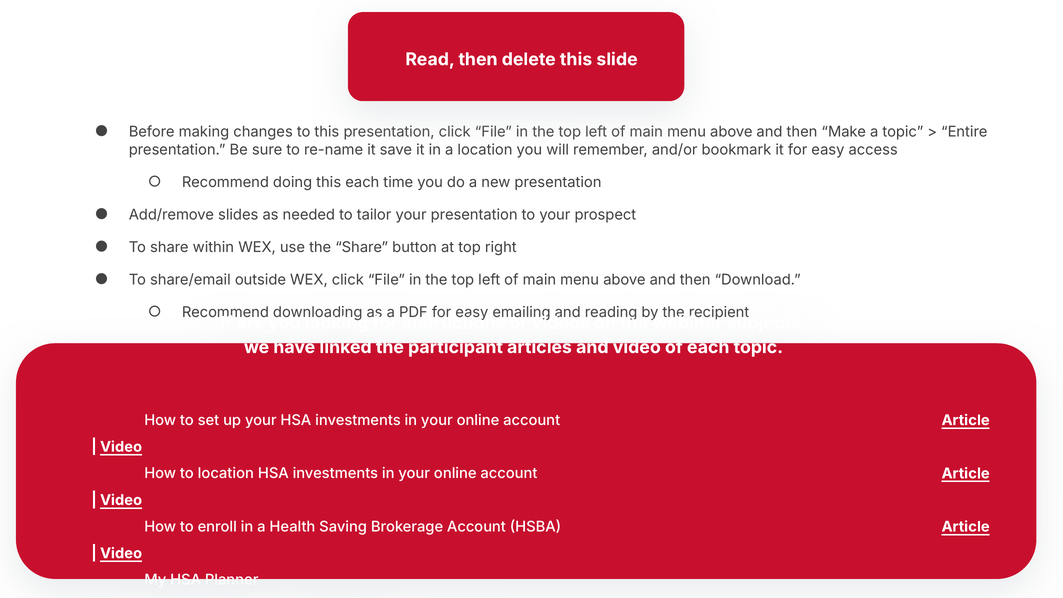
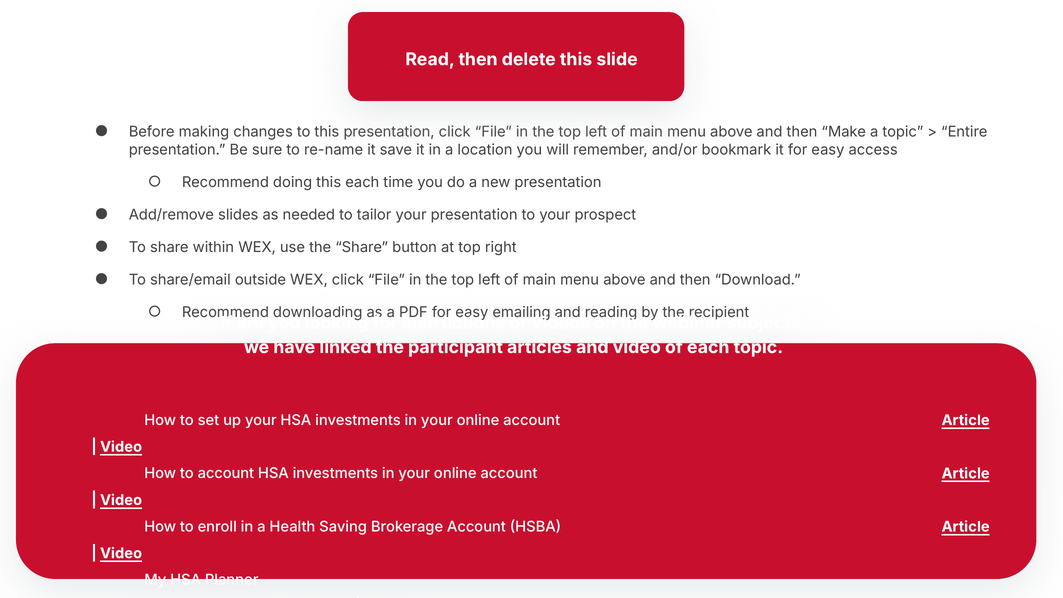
to location: location -> account (226, 473)
